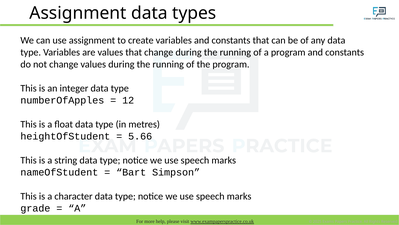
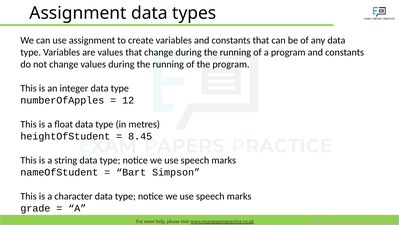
5.66: 5.66 -> 8.45 (140, 136)
